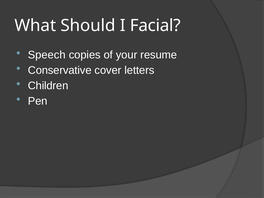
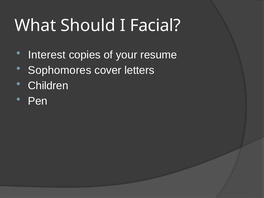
Speech: Speech -> Interest (47, 55)
Conservative: Conservative -> Sophomores (60, 70)
